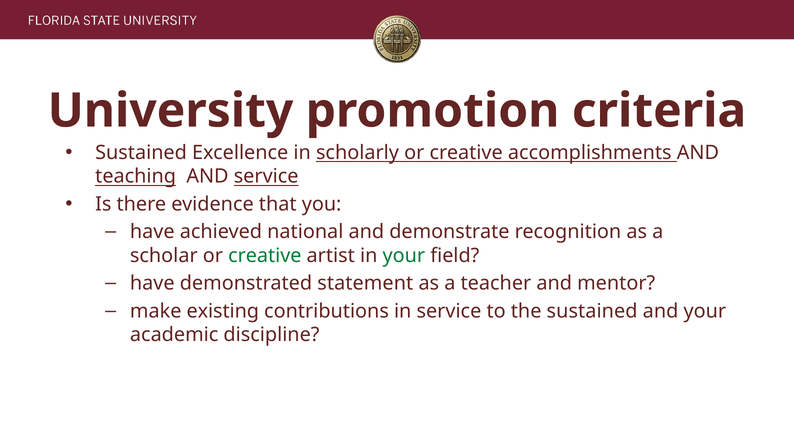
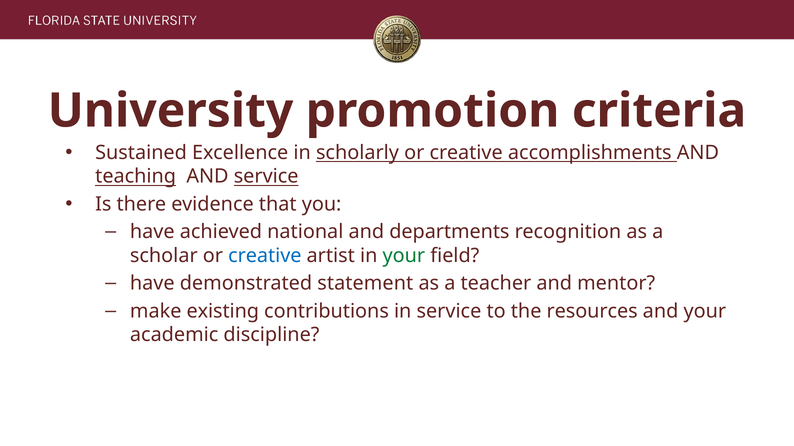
demonstrate: demonstrate -> departments (449, 232)
creative colour: green -> blue (265, 256)
the sustained: sustained -> resources (592, 312)
